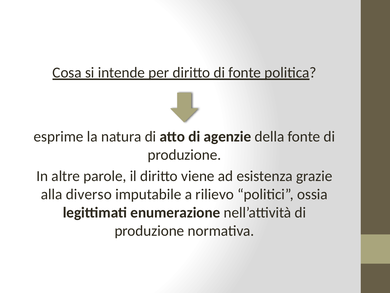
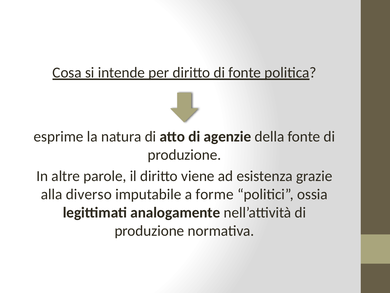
rilievo: rilievo -> forme (215, 194)
enumerazione: enumerazione -> analogamente (175, 212)
